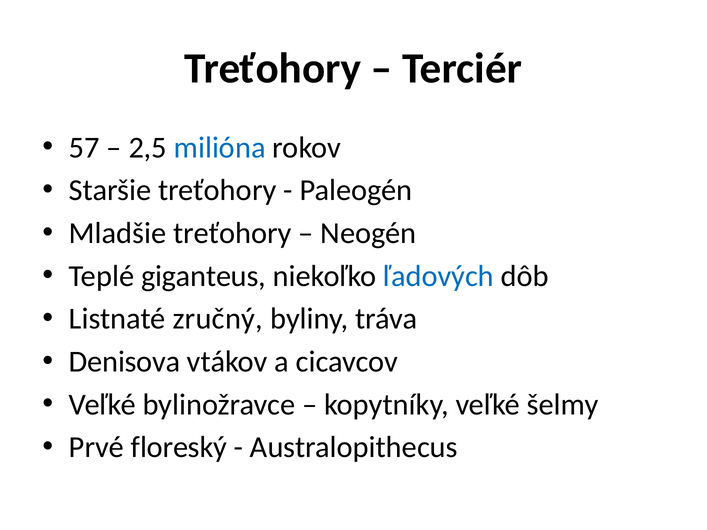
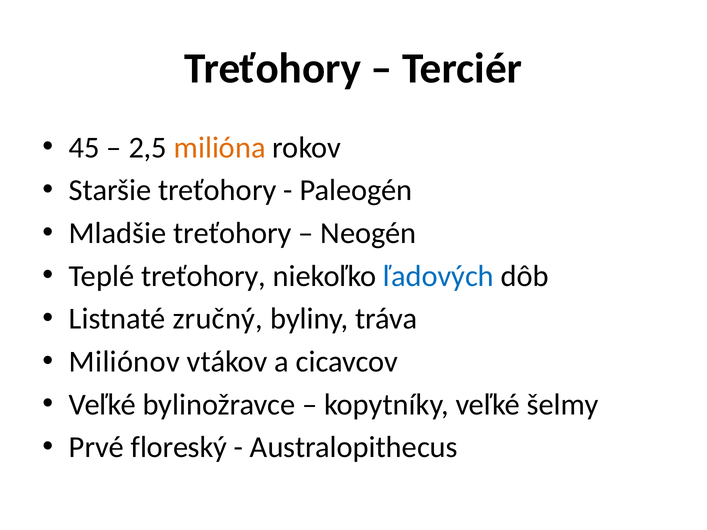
57: 57 -> 45 (84, 148)
milióna colour: blue -> orange (220, 148)
Teplé giganteus: giganteus -> treťohory (203, 276)
Denisova: Denisova -> Miliónov (124, 362)
